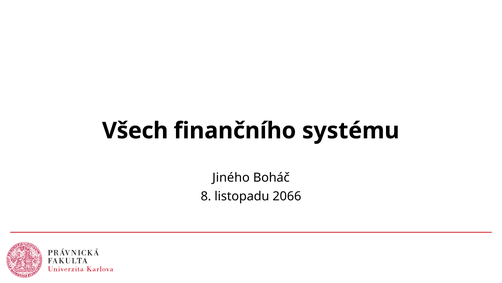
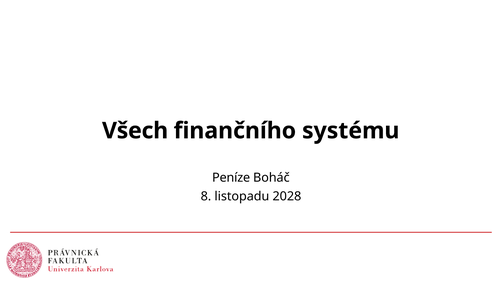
Jiného: Jiného -> Peníze (231, 177)
2066: 2066 -> 2028 (287, 196)
